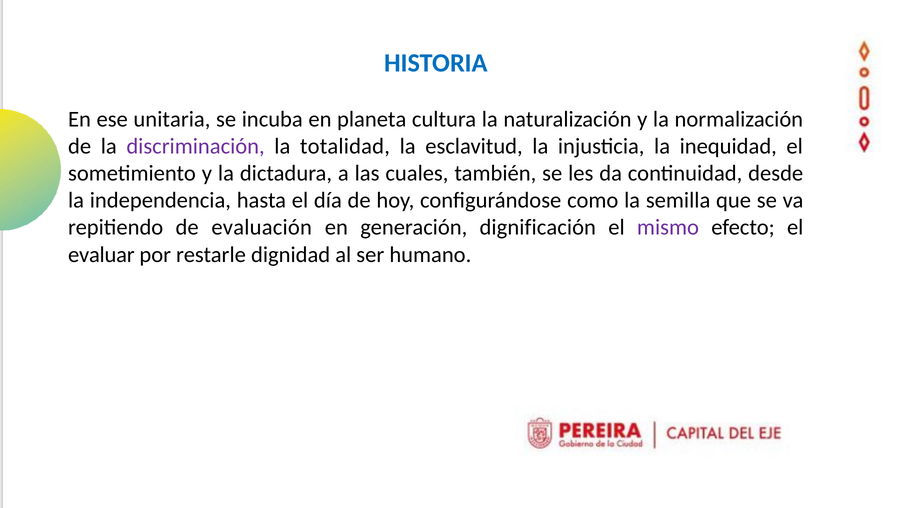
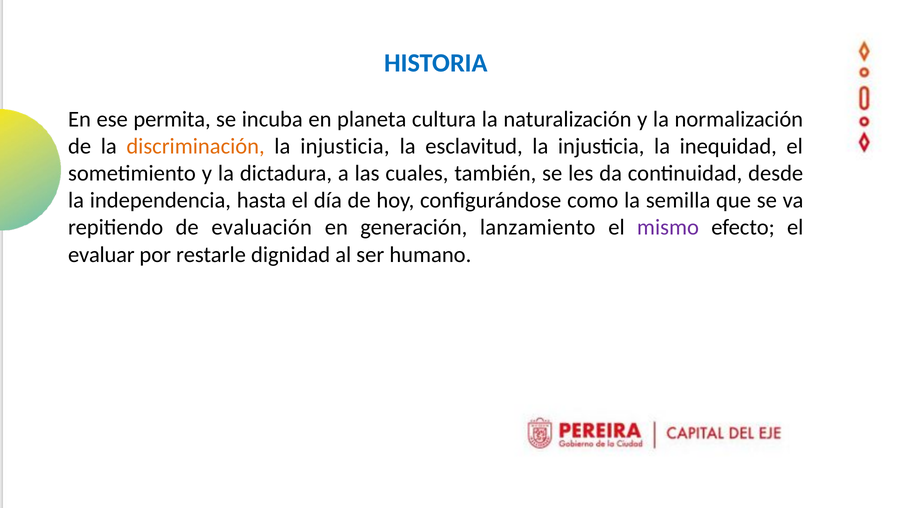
unitaria: unitaria -> permita (172, 119)
discriminación colour: purple -> orange (196, 146)
totalidad: totalidad -> injusticia (345, 146)
dignificación: dignificación -> lanzamiento (538, 227)
